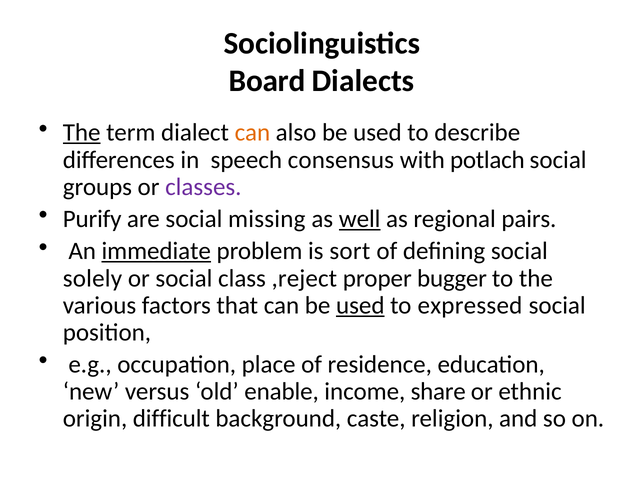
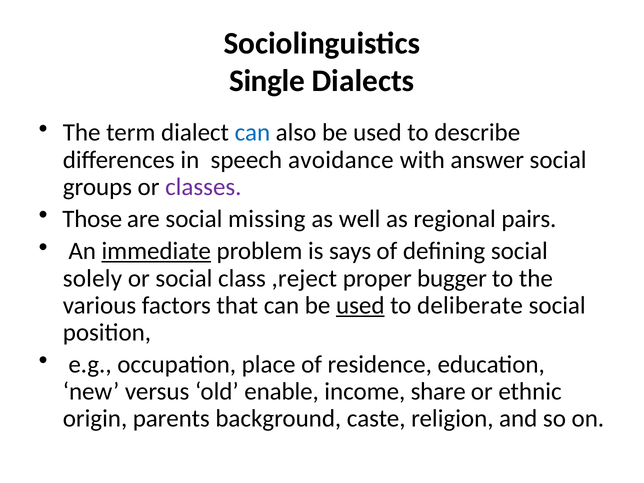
Board: Board -> Single (267, 81)
The underline: present -> none (82, 133)
can colour: orange -> blue (252, 133)
consensus: consensus -> avoidance (341, 160)
potlach: potlach -> answer (487, 160)
Purify: Purify -> Those (92, 219)
well underline: present -> none (360, 219)
sort: sort -> says (350, 251)
expressed: expressed -> deliberate (470, 305)
difficult: difficult -> parents (171, 419)
